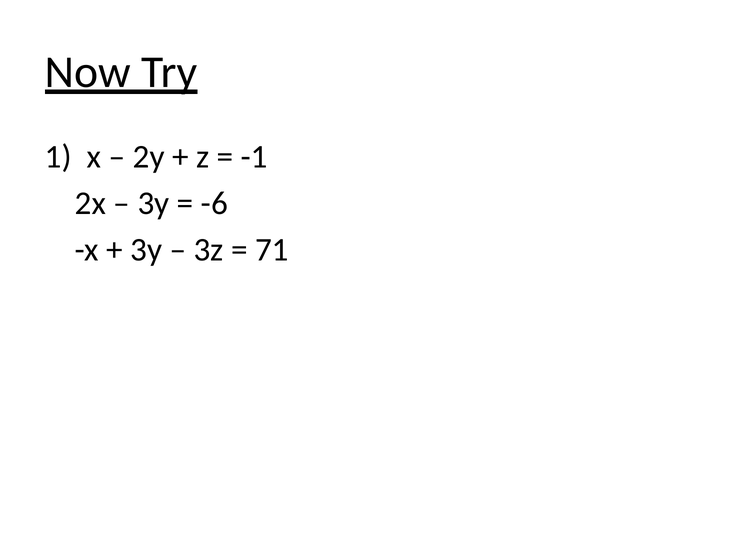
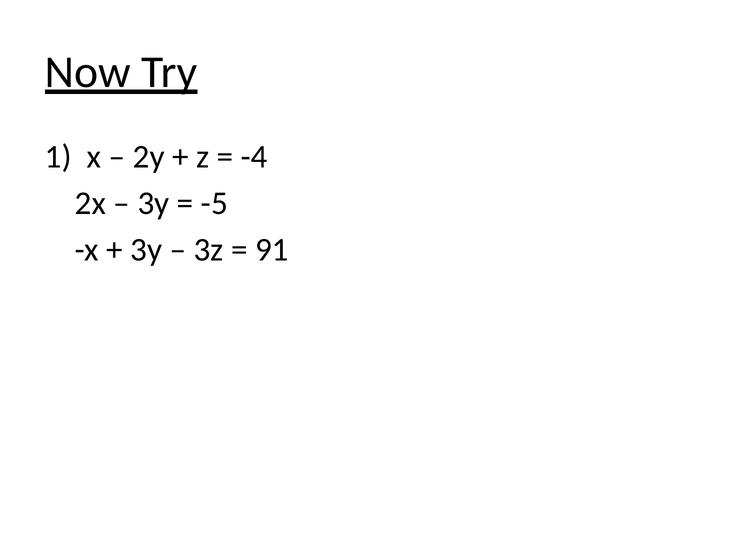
-1: -1 -> -4 (254, 157)
-6: -6 -> -5 (214, 203)
71: 71 -> 91 (272, 250)
